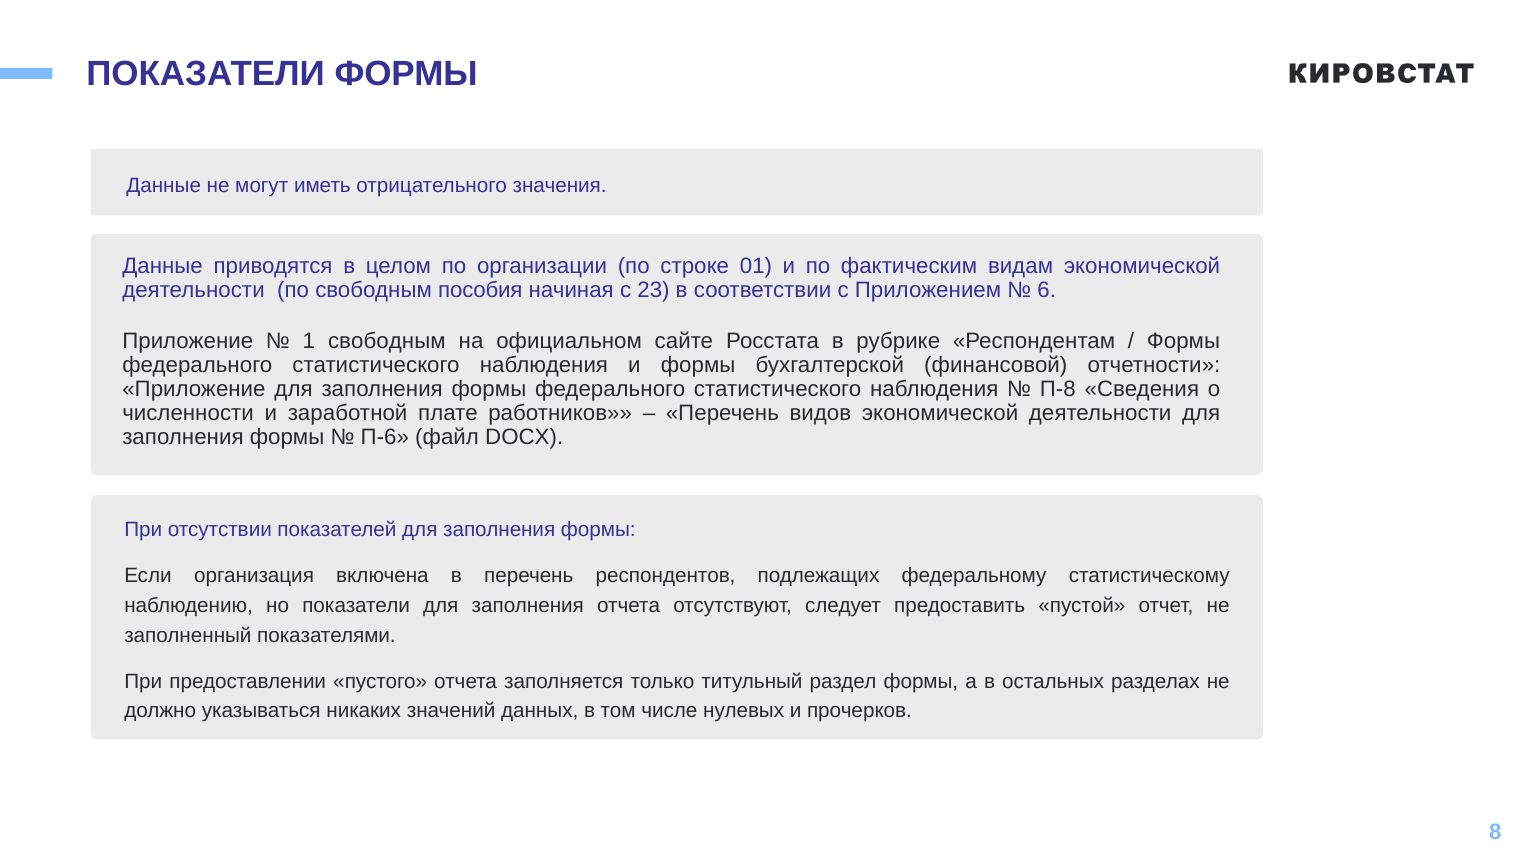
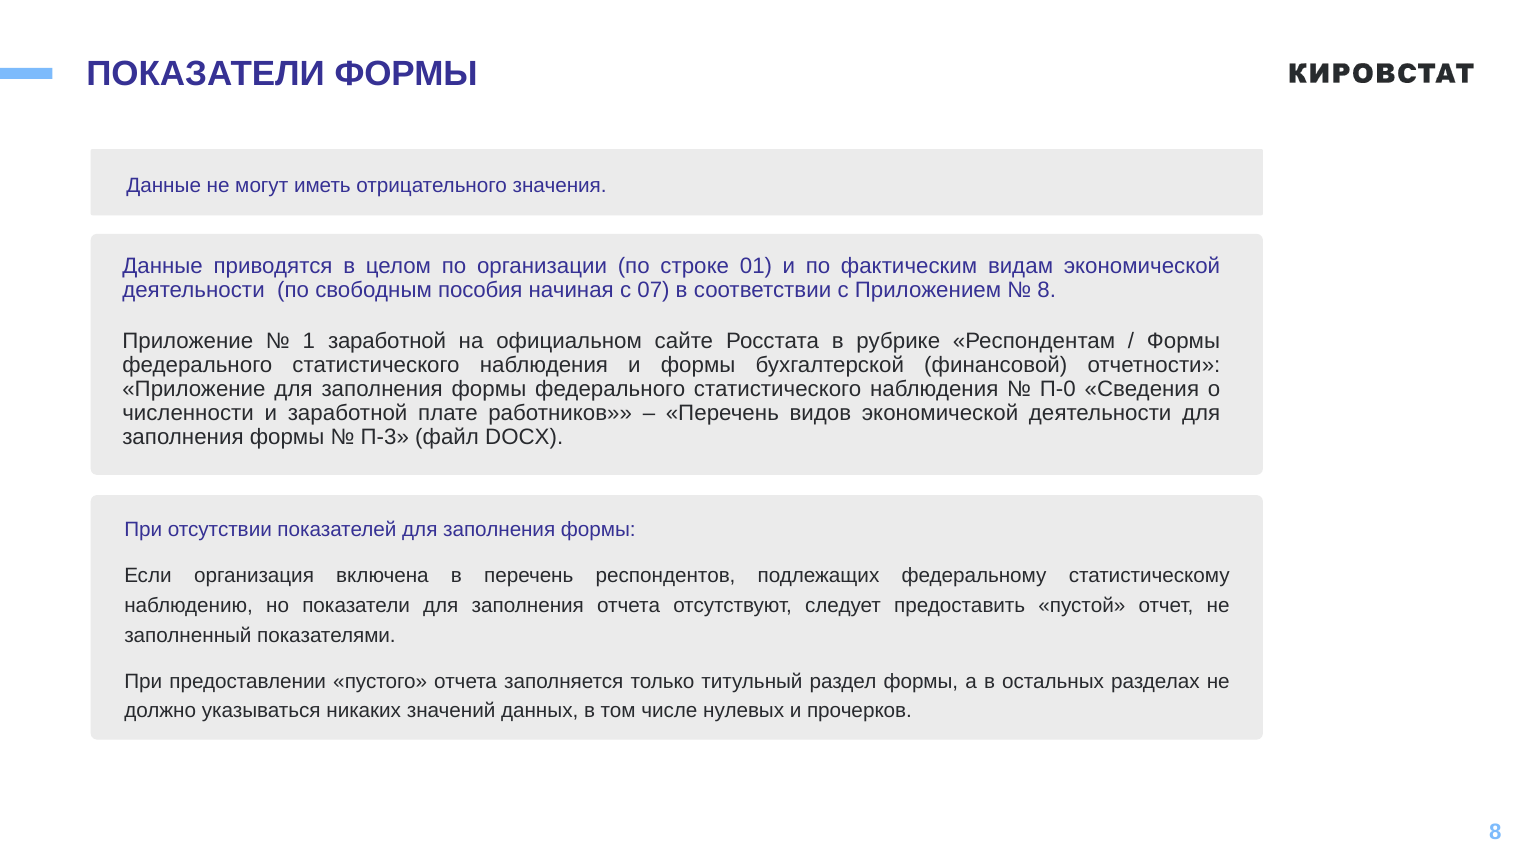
23: 23 -> 07 (653, 291)
6: 6 -> 8 (1047, 291)
1 свободным: свободным -> заработной (387, 341)
П-8: П-8 -> П-0 (1058, 390)
П-6: П-6 -> П-3 (385, 438)
